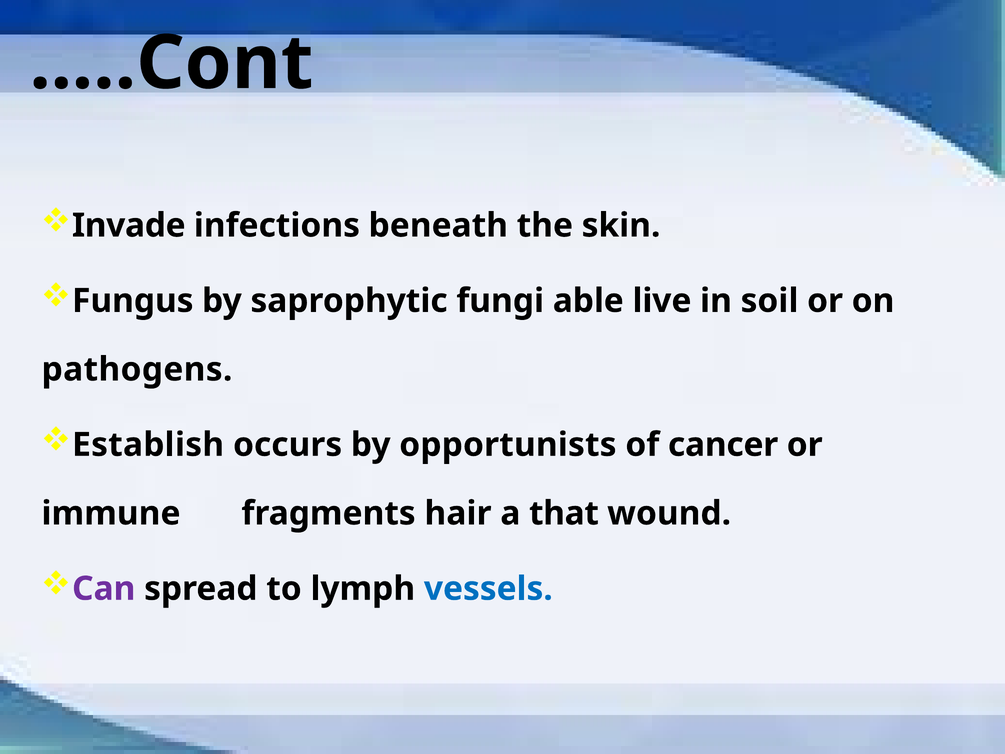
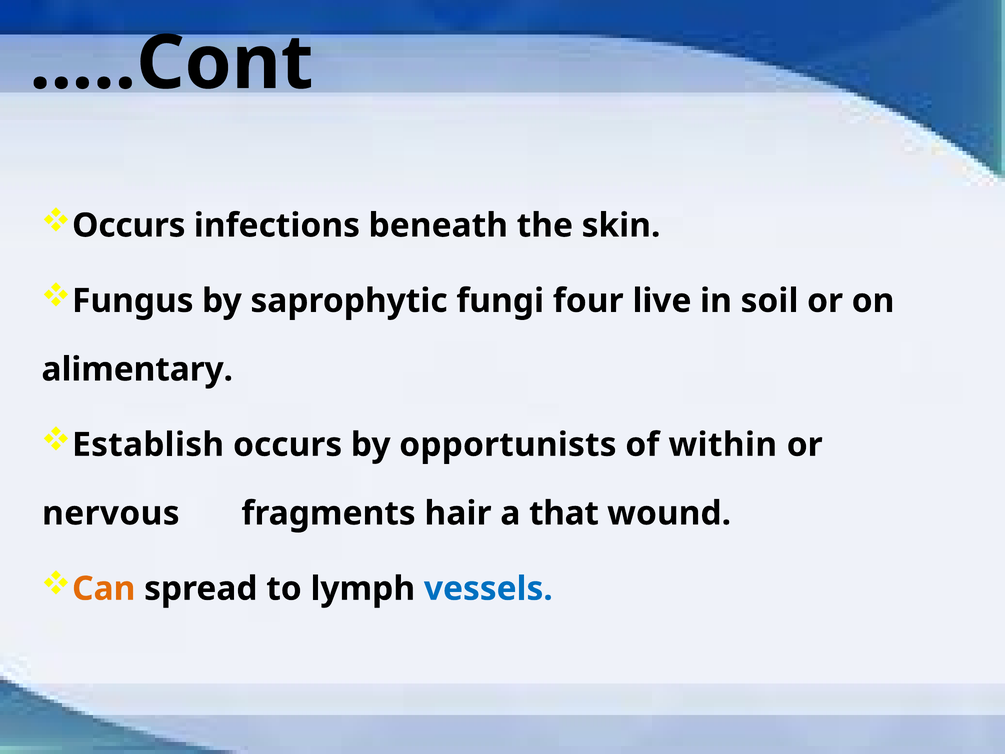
Invade: Invade -> Occurs (129, 225)
able: able -> four (588, 301)
pathogens: pathogens -> alimentary (137, 369)
cancer: cancer -> within (723, 445)
immune: immune -> nervous (111, 513)
Can colour: purple -> orange (104, 589)
